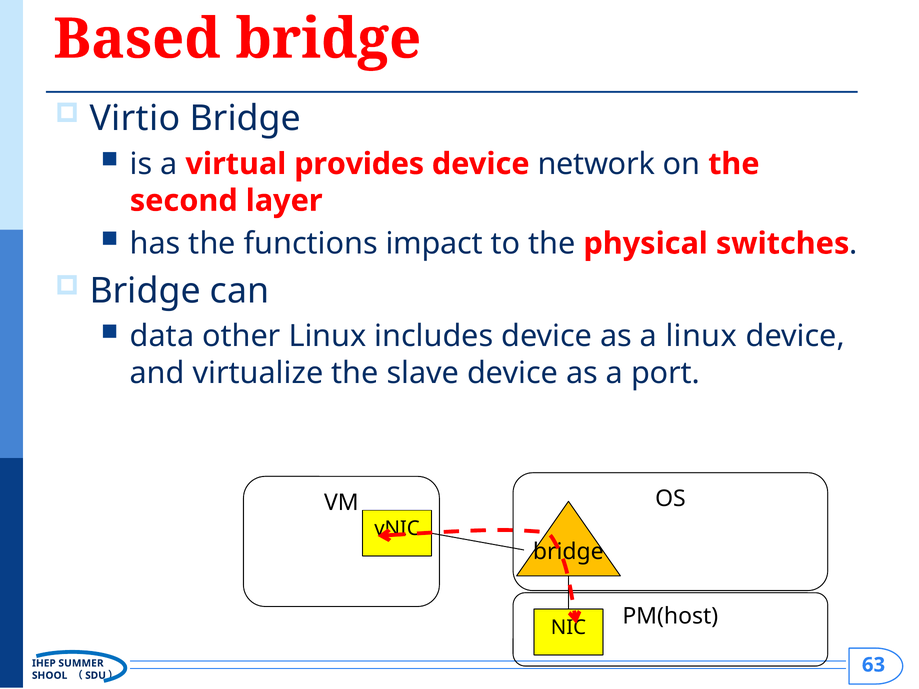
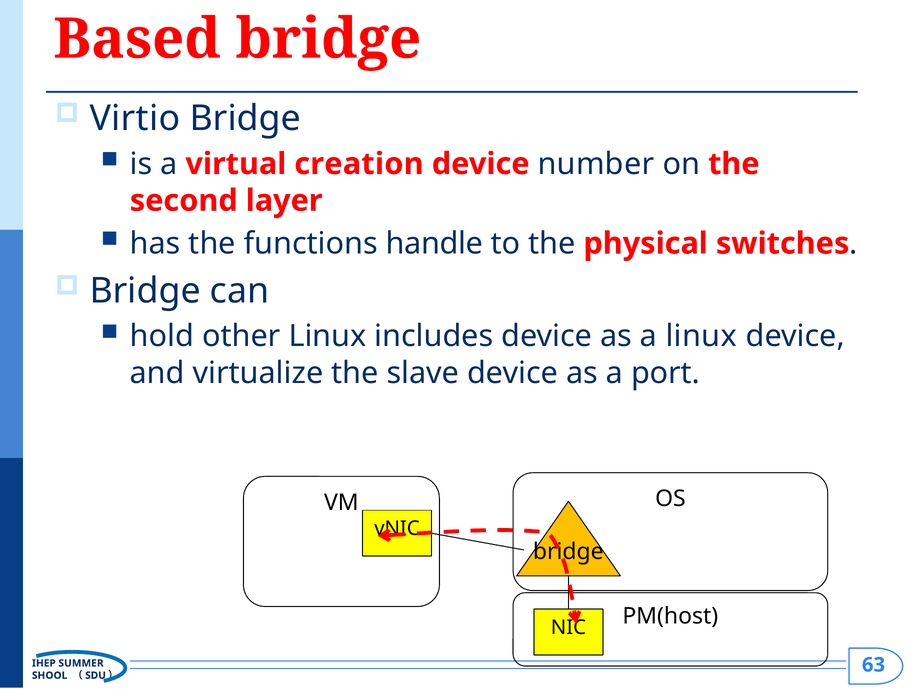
provides: provides -> creation (359, 164)
network: network -> number (596, 164)
impact: impact -> handle (434, 244)
data: data -> hold (162, 336)
